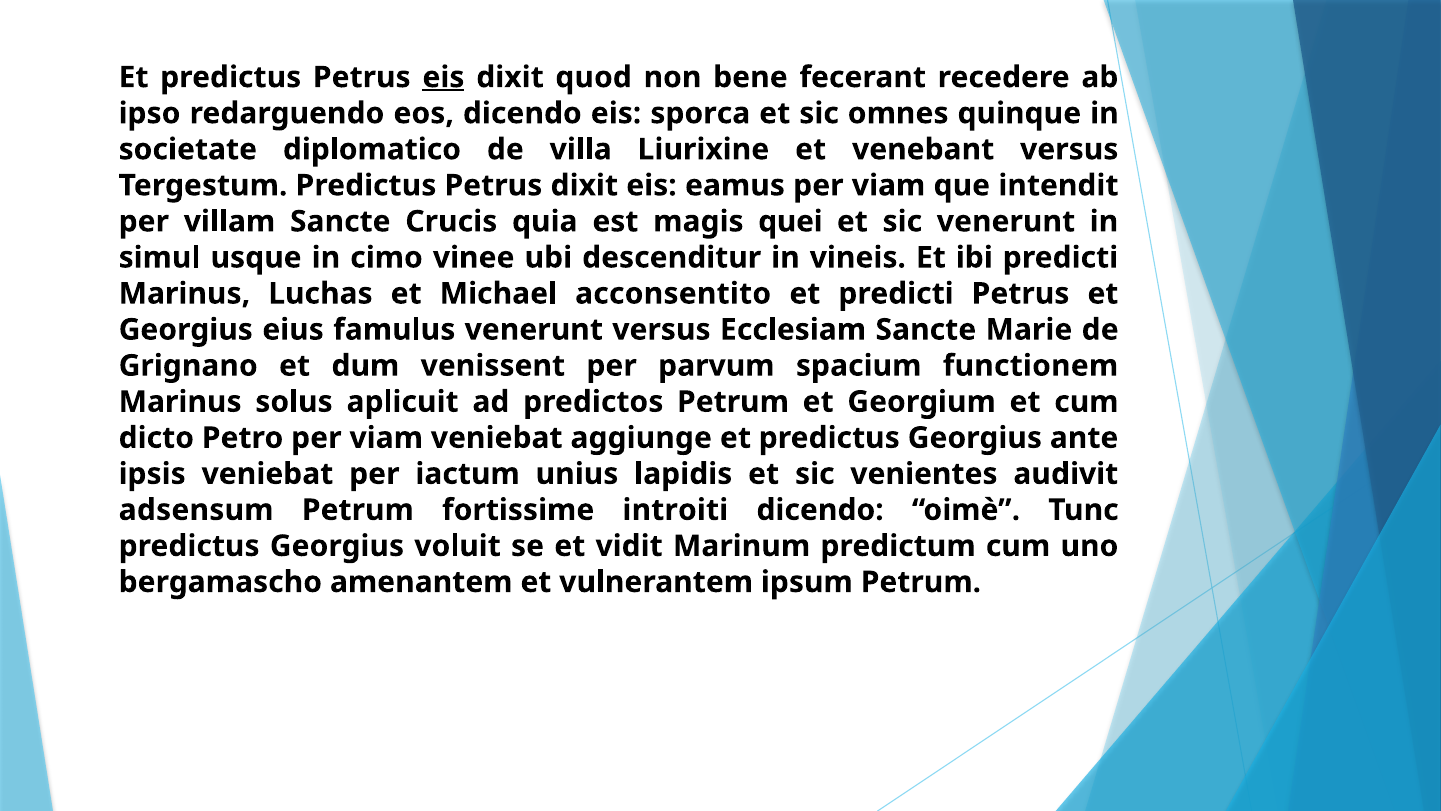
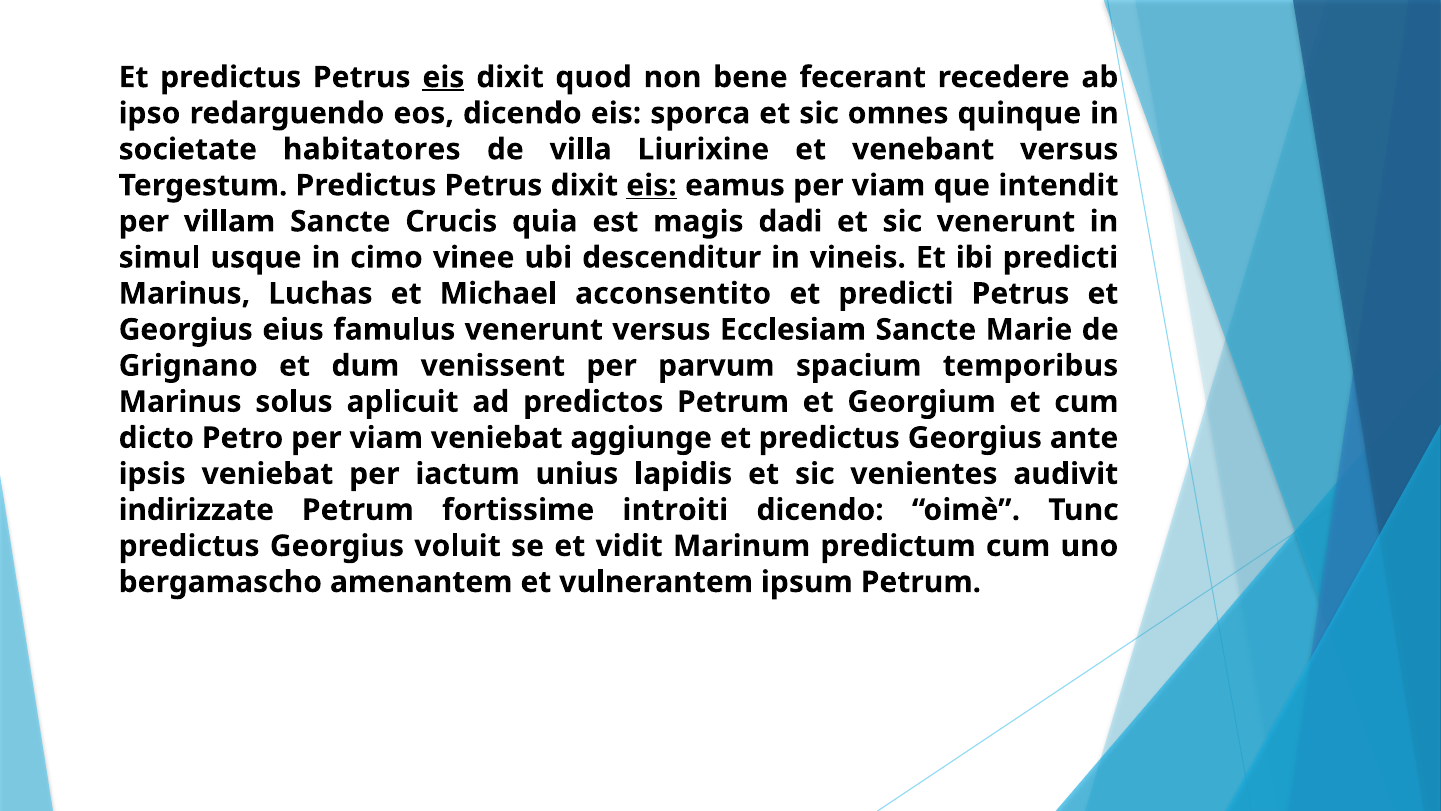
diplomatico: diplomatico -> habitatores (372, 149)
eis underline: none -> present (651, 185)
quei: quei -> dadi (790, 221)
functionem: functionem -> temporibus (1030, 366)
adsensum: adsensum -> indirizzate (196, 510)
